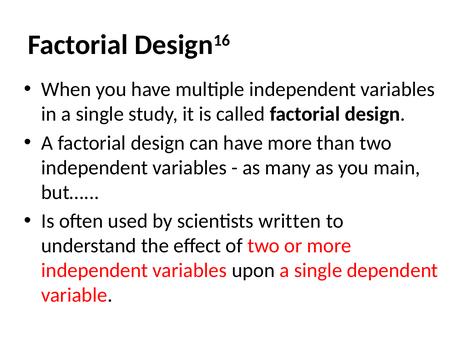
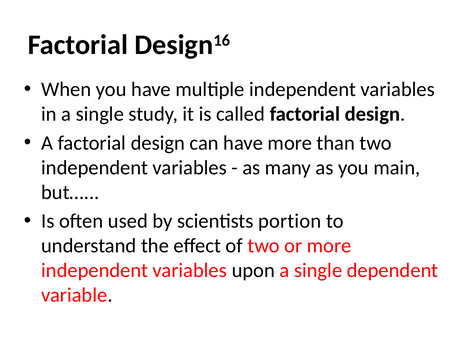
written: written -> portion (290, 221)
